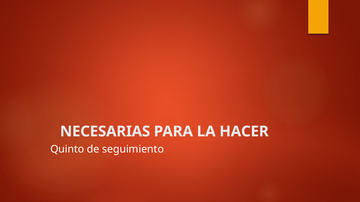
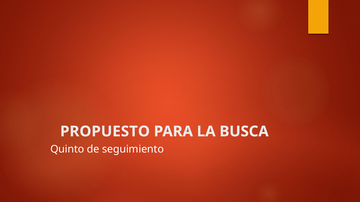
NECESARIAS: NECESARIAS -> PROPUESTO (105, 132)
HACER: HACER -> BUSCA (244, 132)
